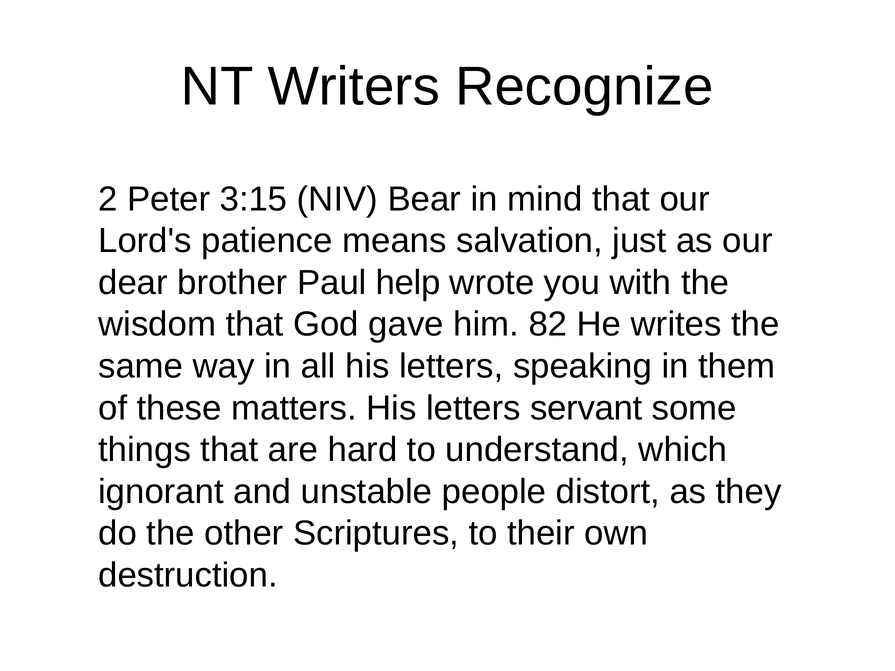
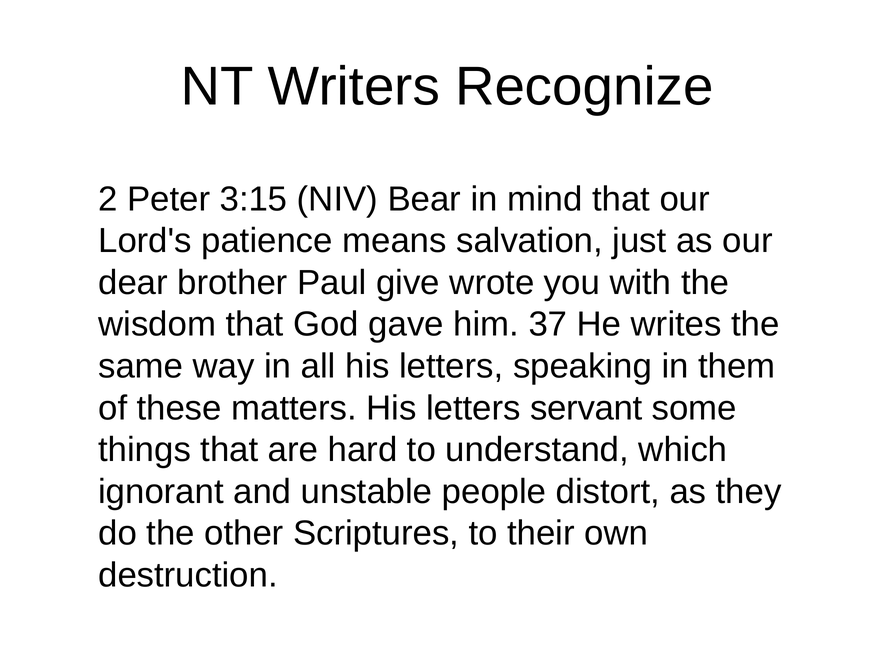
help: help -> give (408, 283)
82: 82 -> 37 (548, 325)
